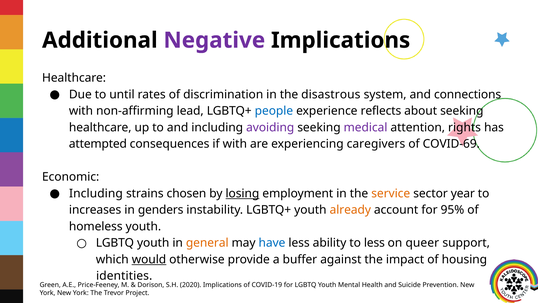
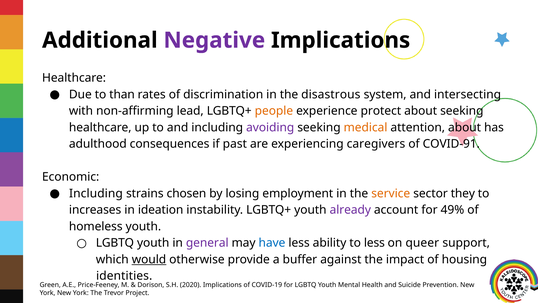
until: until -> than (122, 94)
connections: connections -> intersecting (468, 94)
people colour: blue -> orange (274, 111)
reflects: reflects -> protect (381, 111)
medical colour: purple -> orange (366, 127)
attention rights: rights -> about (465, 127)
attempted: attempted -> adulthood (98, 144)
if with: with -> past (235, 144)
COVID-69: COVID-69 -> COVID-91 (451, 144)
losing underline: present -> none (242, 193)
year: year -> they (463, 193)
genders: genders -> ideation (161, 210)
already colour: orange -> purple (350, 210)
95%: 95% -> 49% (452, 210)
general colour: orange -> purple (207, 243)
